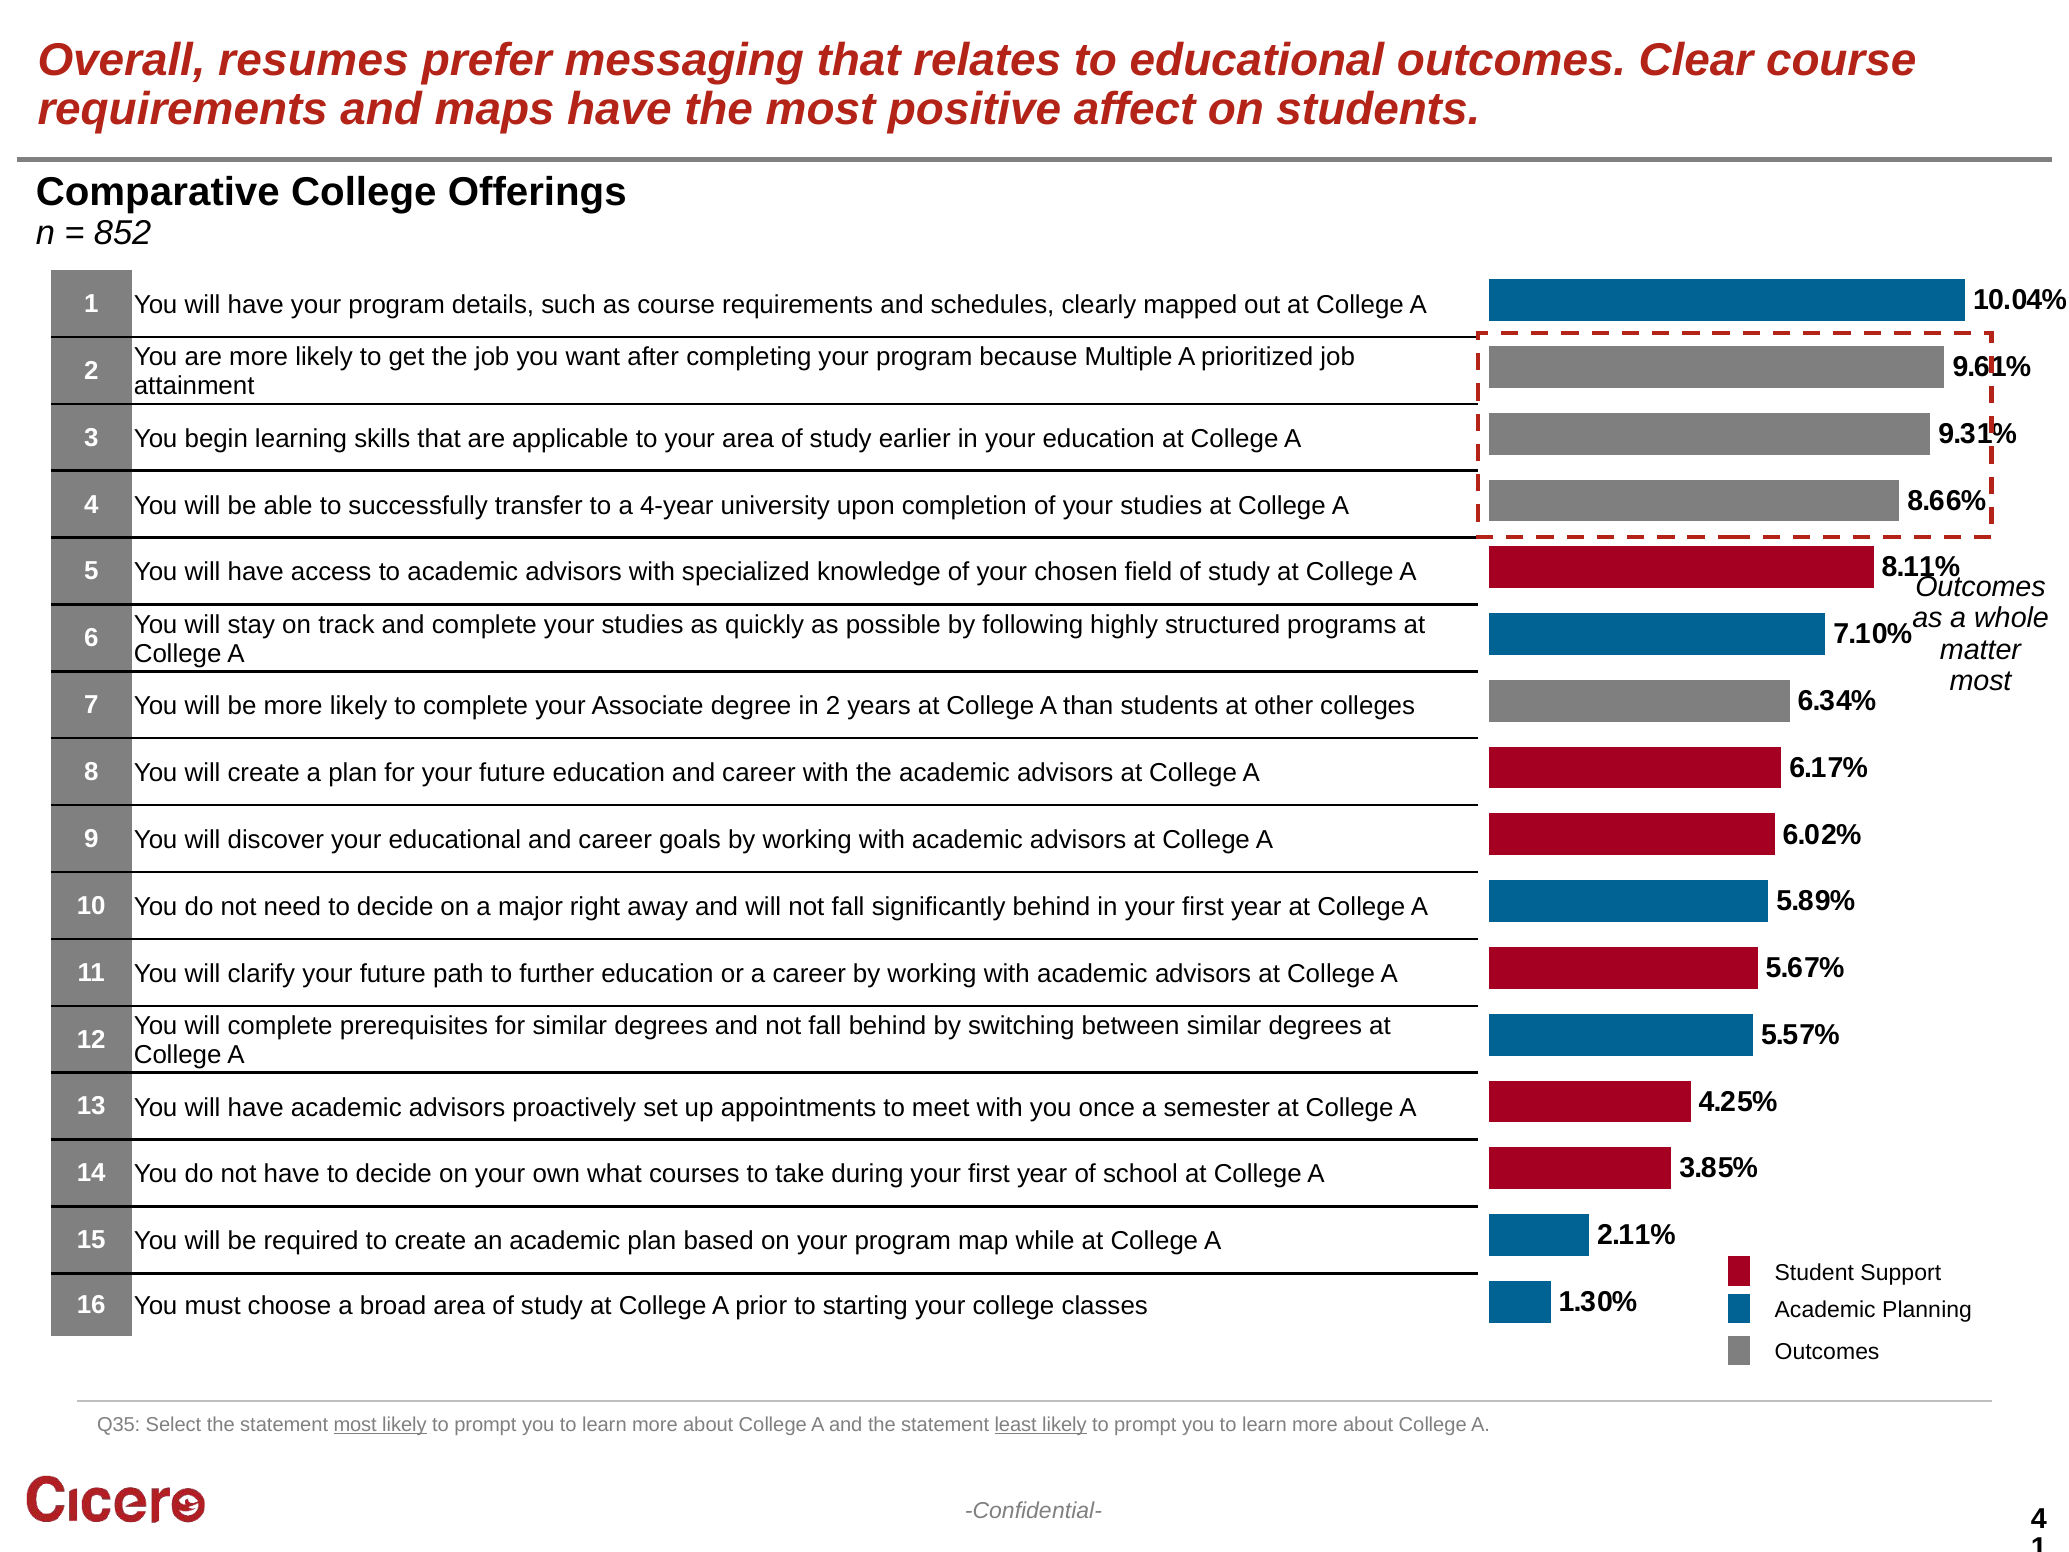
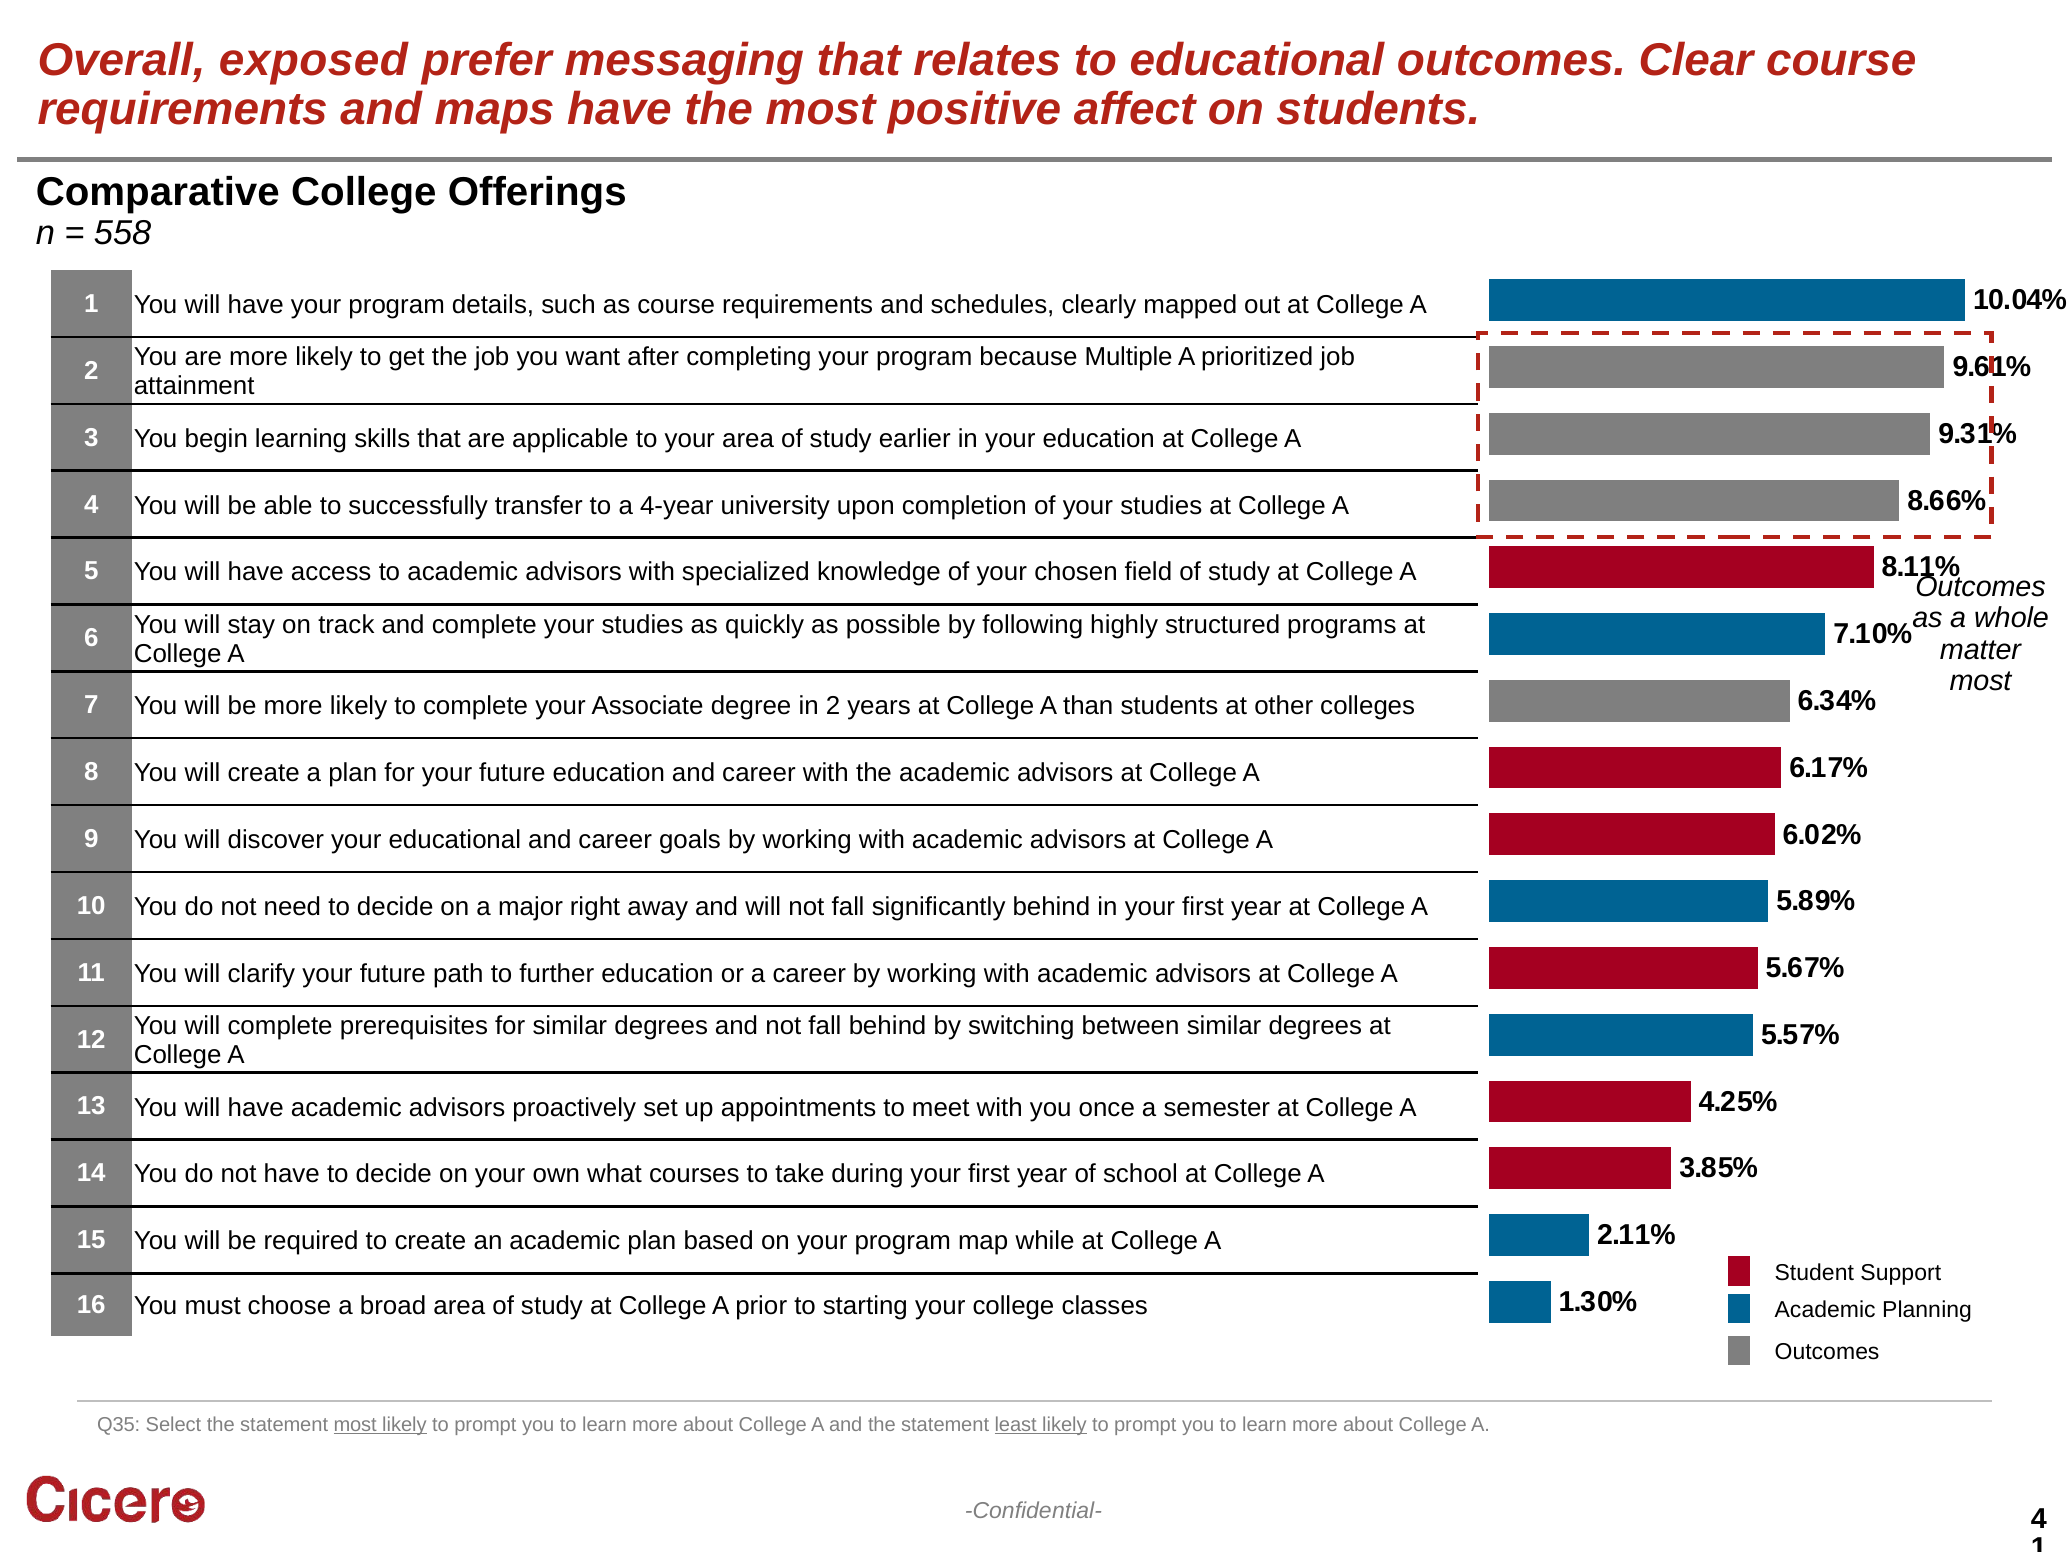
resumes: resumes -> exposed (313, 60)
852: 852 -> 558 (123, 233)
